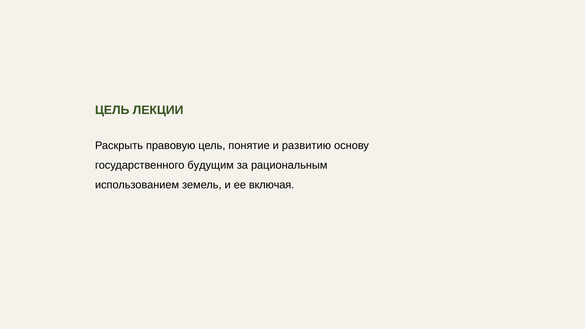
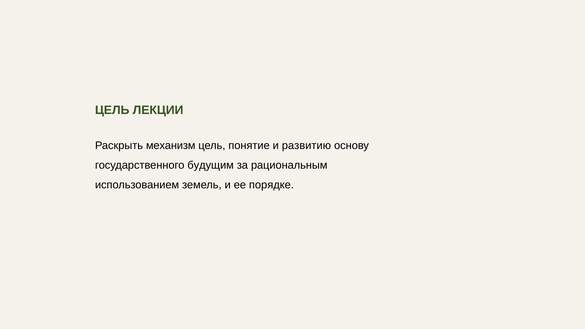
правовую: правовую -> механизм (171, 146)
включая: включая -> порядке (271, 185)
